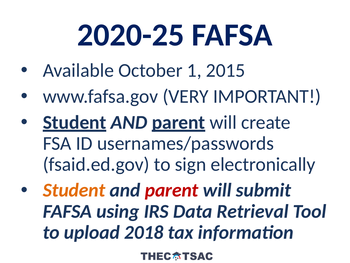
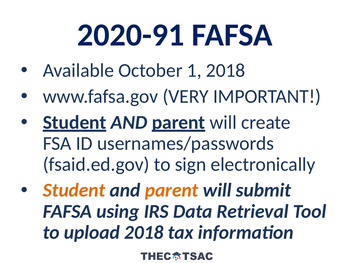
2020-25: 2020-25 -> 2020-91 (131, 35)
1 2015: 2015 -> 2018 (226, 70)
parent colour: red -> orange (172, 190)
